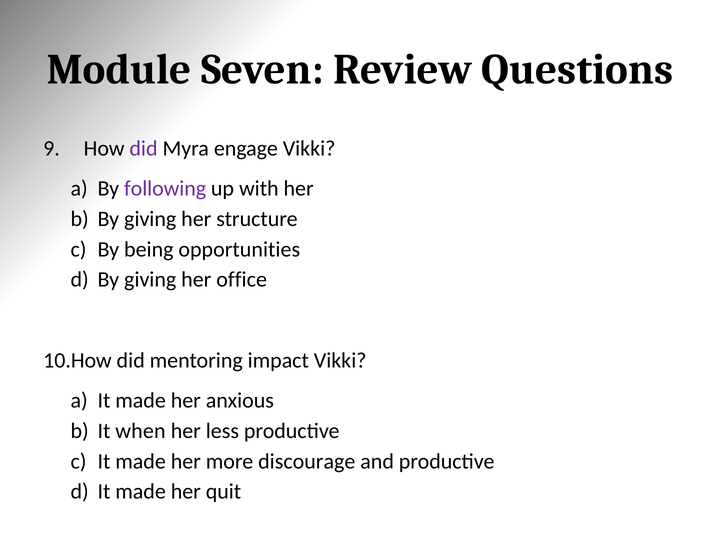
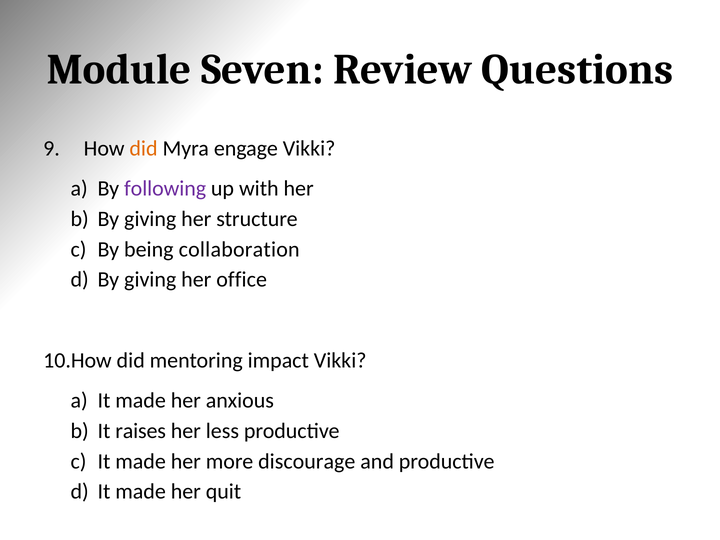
did colour: purple -> orange (144, 148)
opportunities: opportunities -> collaboration (239, 249)
when: when -> raises (141, 431)
